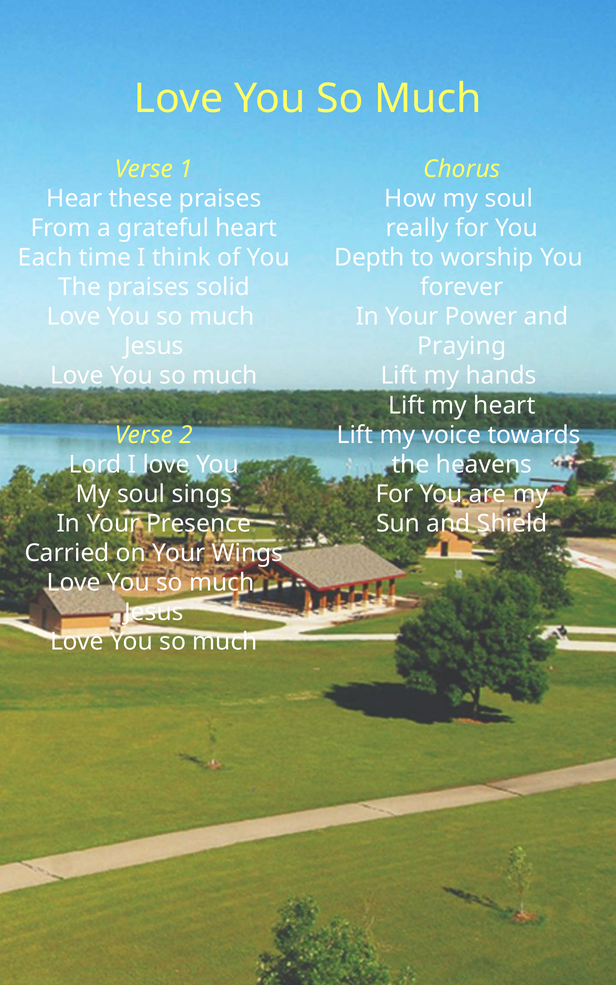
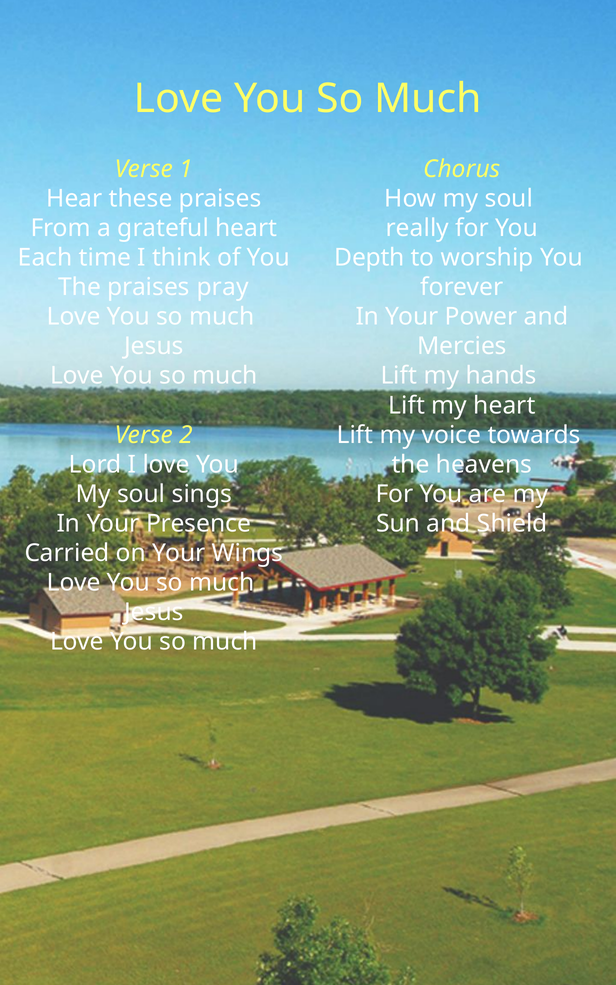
solid: solid -> pray (223, 287)
Praying: Praying -> Mercies (462, 346)
